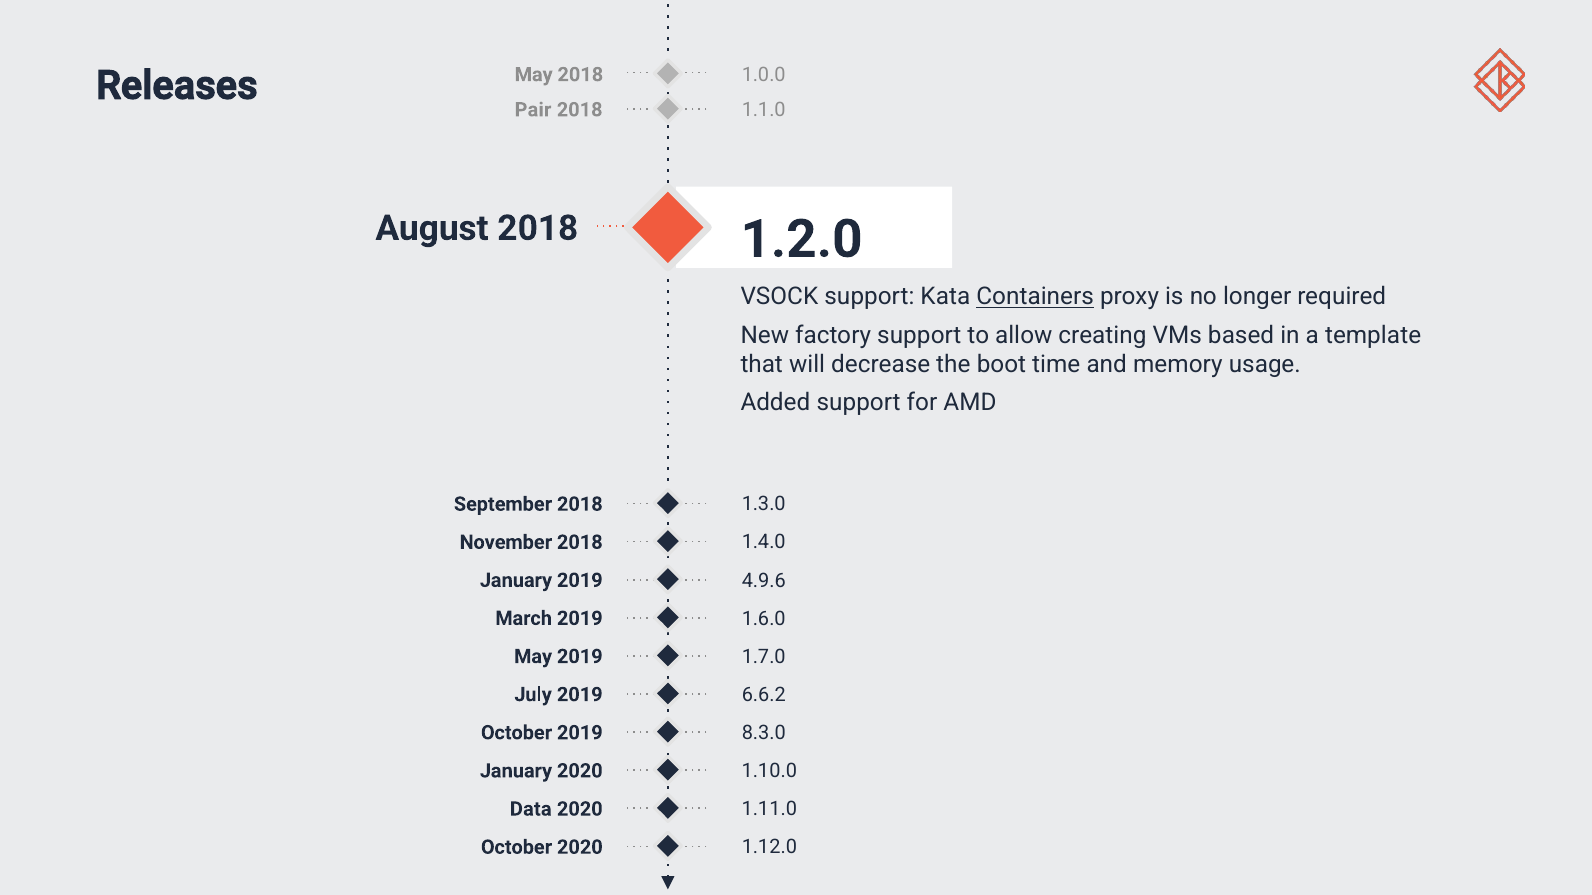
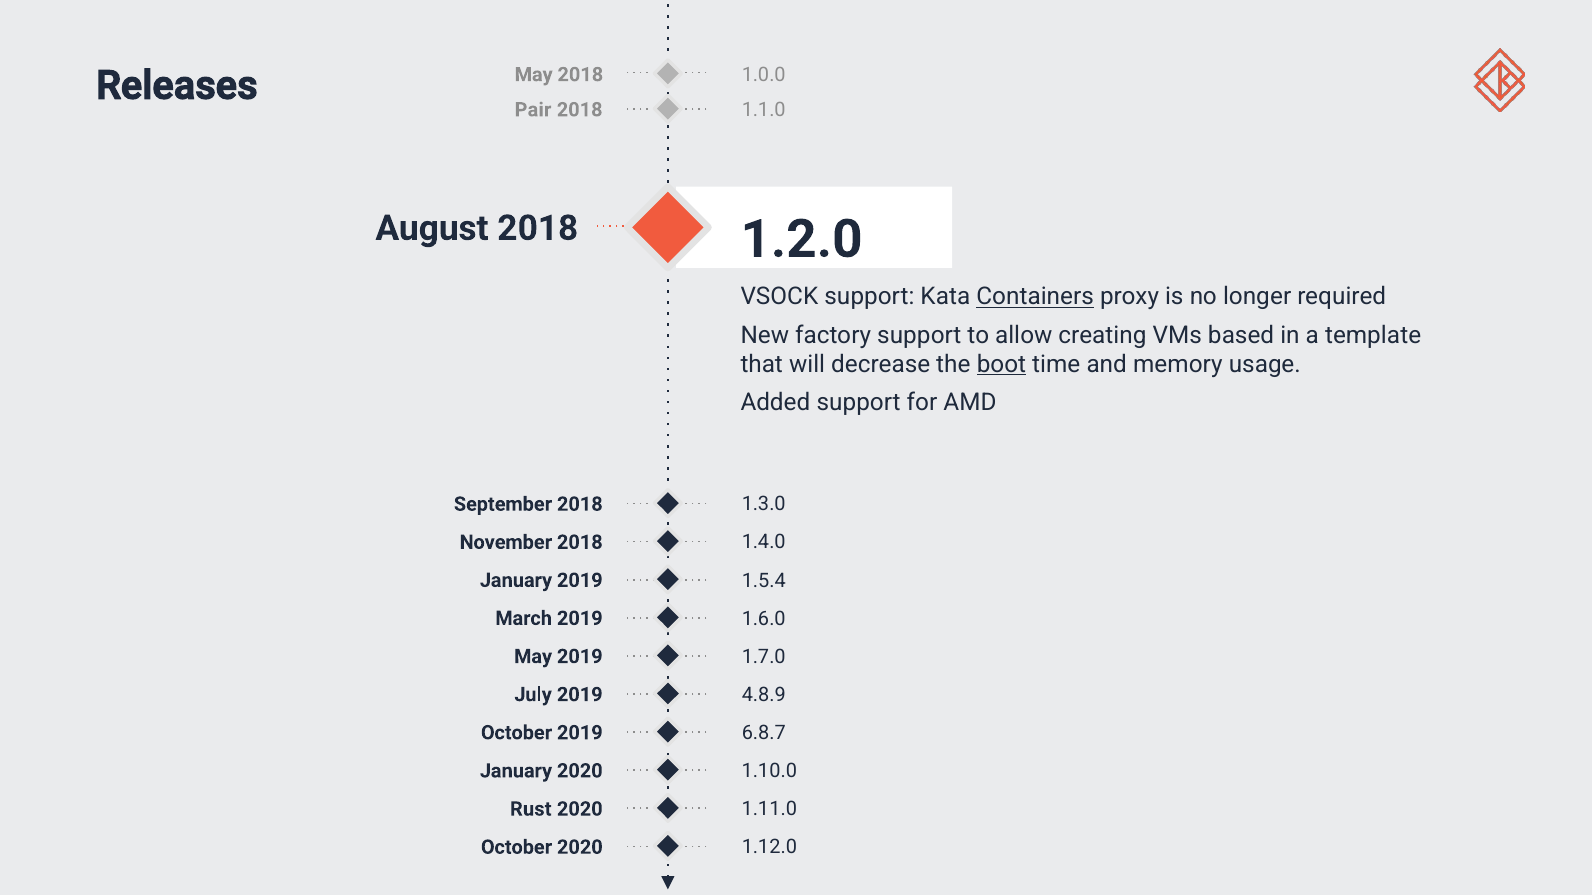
boot underline: none -> present (1001, 364)
4.9.6: 4.9.6 -> 1.5.4 (764, 581)
6.6.2: 6.6.2 -> 4.8.9 (764, 695)
8.3.0: 8.3.0 -> 6.8.7 (764, 733)
Data: Data -> Rust (531, 809)
